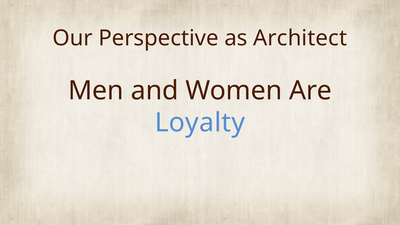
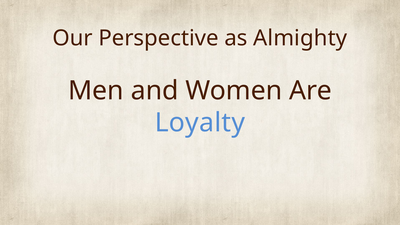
Architect: Architect -> Almighty (300, 38)
